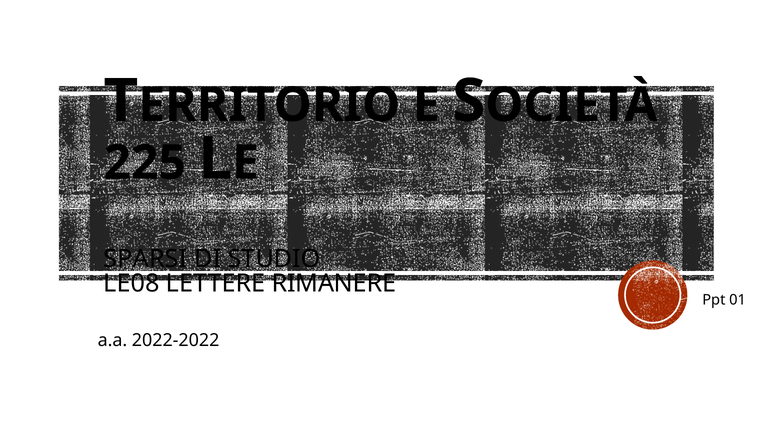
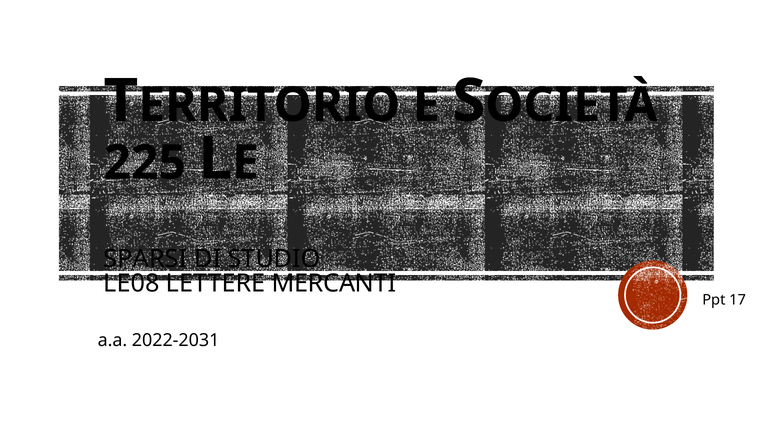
RIMANERE: RIMANERE -> MERCANTI (334, 283)
01: 01 -> 17 (738, 300)
2022-2022: 2022-2022 -> 2022-2031 (176, 340)
